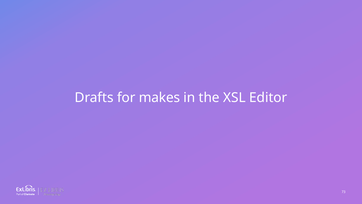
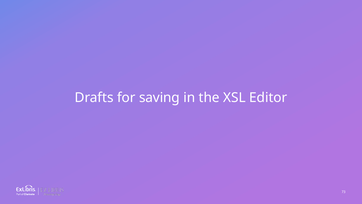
makes: makes -> saving (159, 98)
